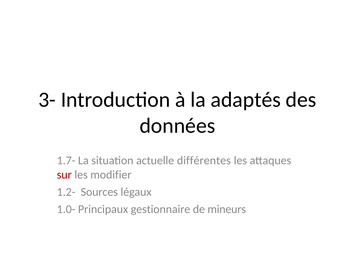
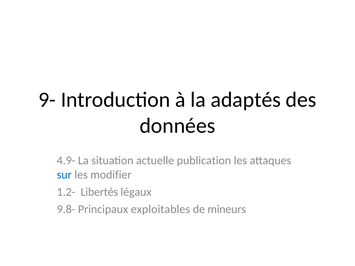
3-: 3- -> 9- (47, 100)
1.7-: 1.7- -> 4.9- (66, 161)
différentes: différentes -> publication (204, 161)
sur colour: red -> blue (64, 175)
Sources: Sources -> Libertés (99, 192)
1.0-: 1.0- -> 9.8- (66, 209)
gestionnaire: gestionnaire -> exploitables (160, 209)
